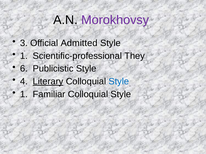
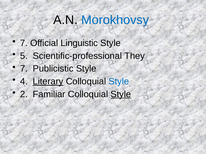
Morokhovsy colour: purple -> blue (115, 20)
3: 3 -> 7 (24, 43)
Admitted: Admitted -> Linguistic (79, 43)
1: 1 -> 5 (24, 56)
6: 6 -> 7 (24, 69)
1: 1 -> 2 (24, 95)
Style underline: none -> present (121, 95)
